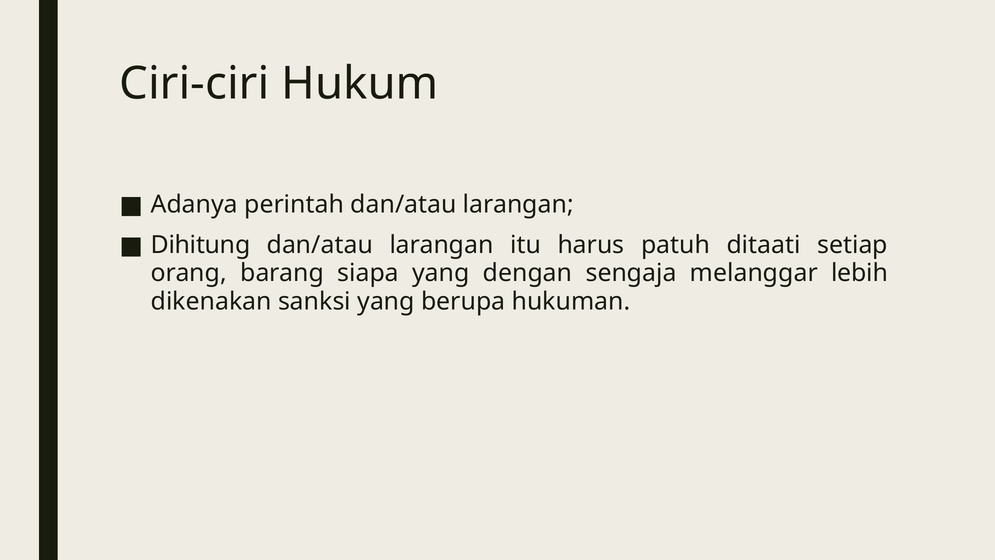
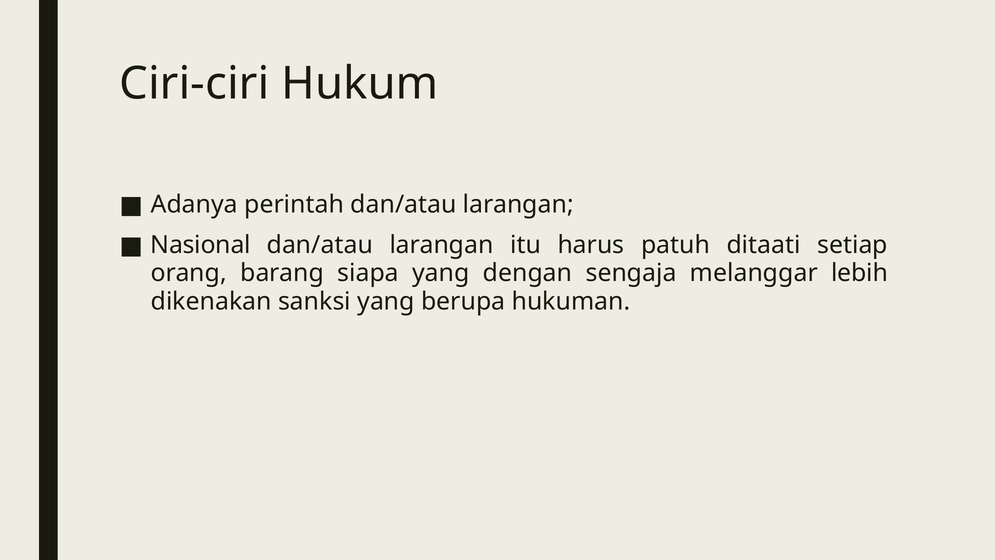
Dihitung: Dihitung -> Nasional (201, 245)
